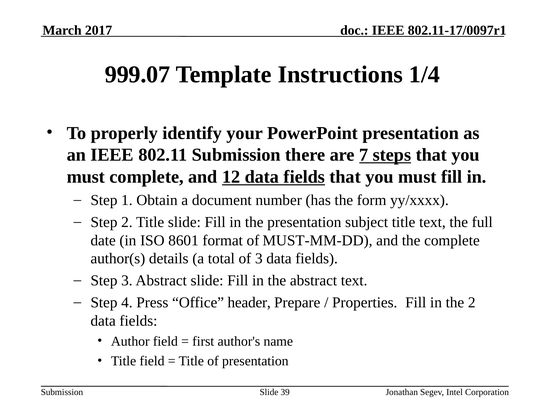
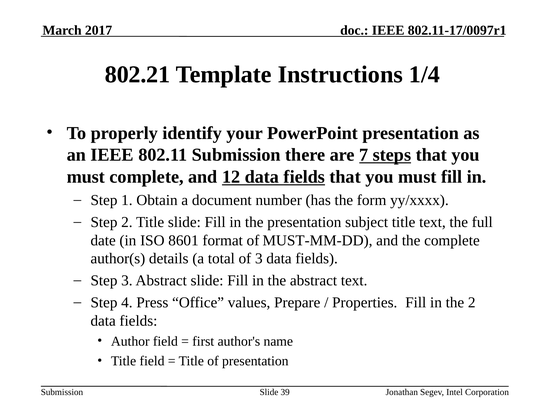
999.07: 999.07 -> 802.21 (138, 74)
header: header -> values (249, 302)
